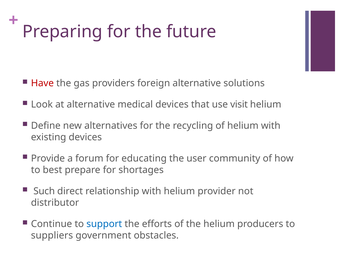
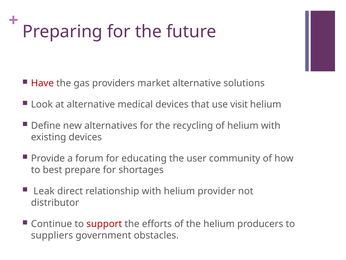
foreign: foreign -> market (154, 83)
Such: Such -> Leak (44, 191)
support colour: blue -> red (104, 224)
